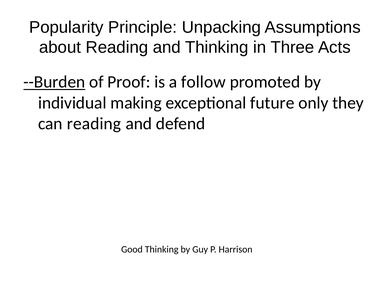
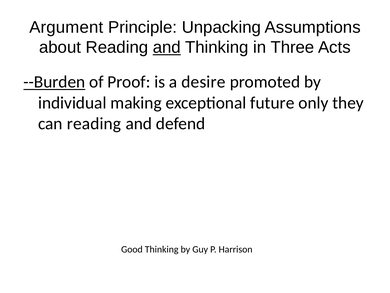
Popularity: Popularity -> Argument (66, 27)
and underline: none -> present (167, 47)
follow: follow -> desire (203, 82)
